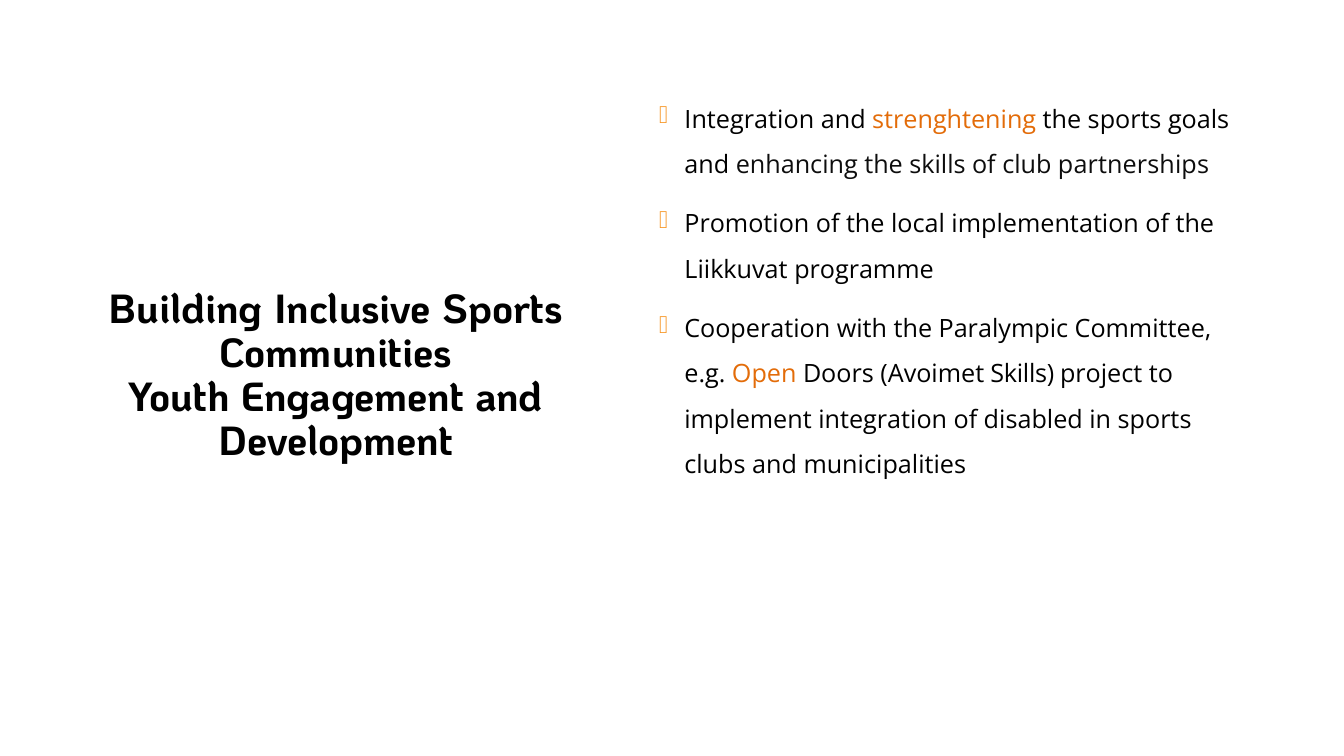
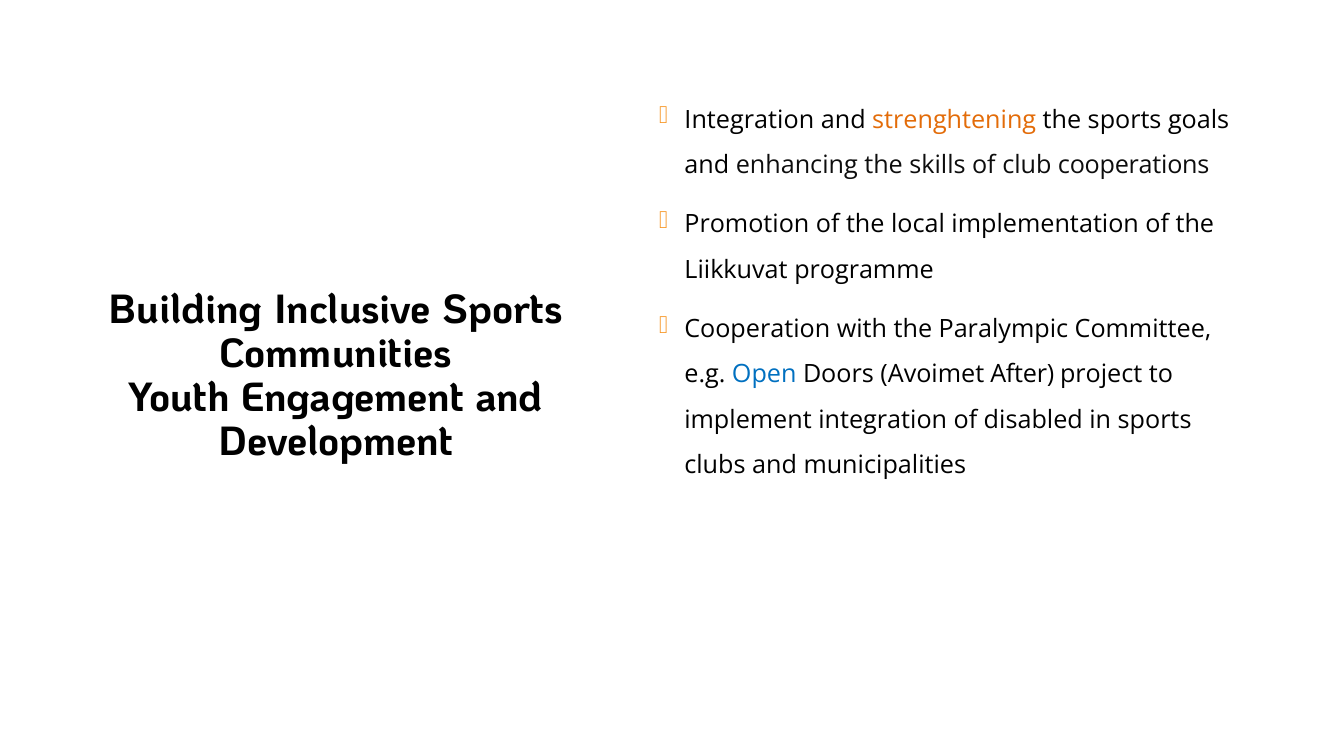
partnerships: partnerships -> cooperations (1134, 165)
Open colour: orange -> blue (764, 375)
Avoimet Skills: Skills -> After (1022, 375)
